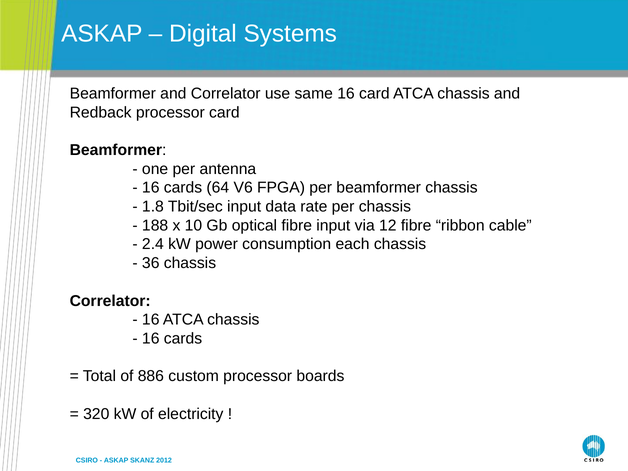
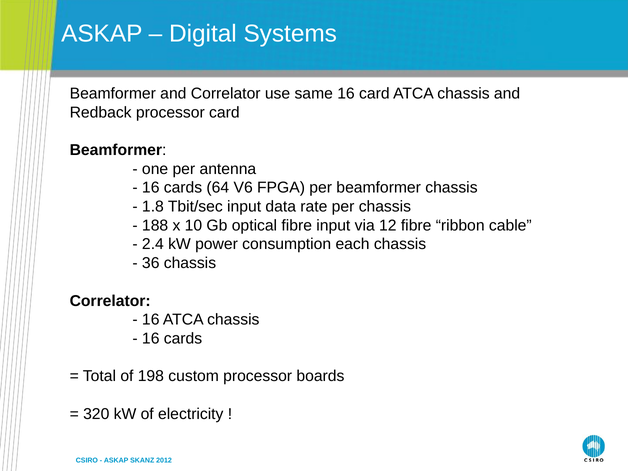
886: 886 -> 198 (151, 376)
